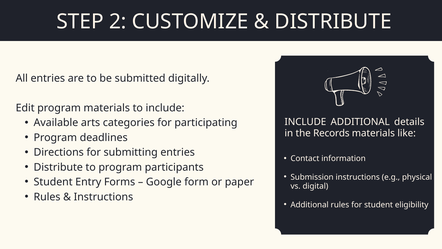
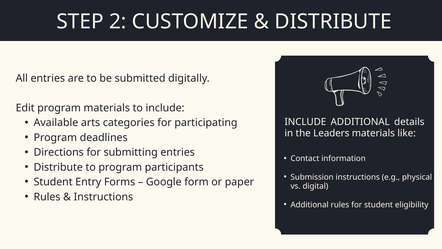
Records: Records -> Leaders (331, 133)
